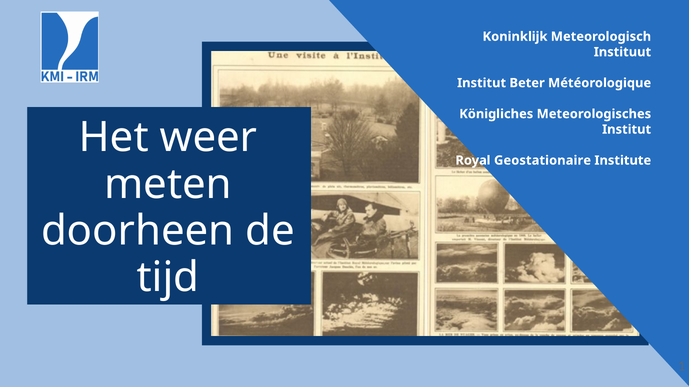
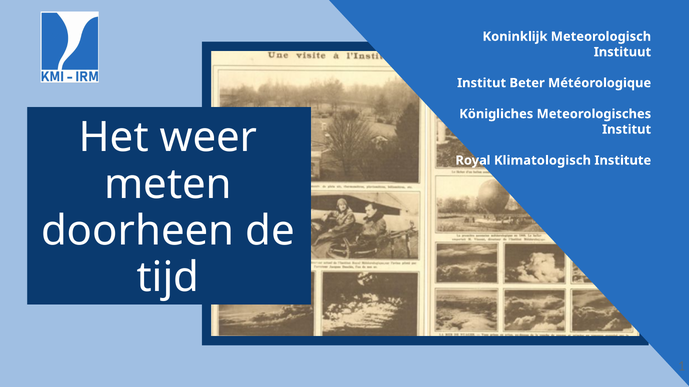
Geostationaire: Geostationaire -> Klimatologisch (543, 161)
